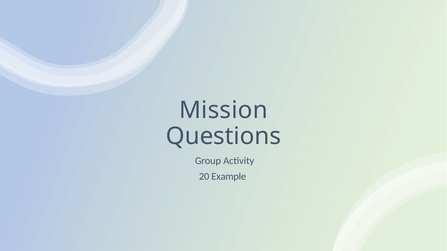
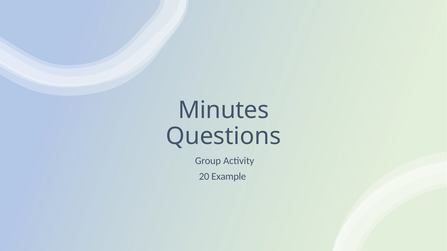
Mission: Mission -> Minutes (224, 110)
